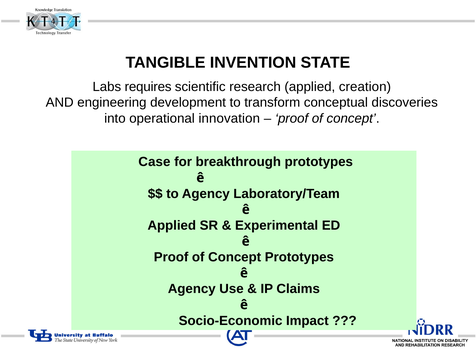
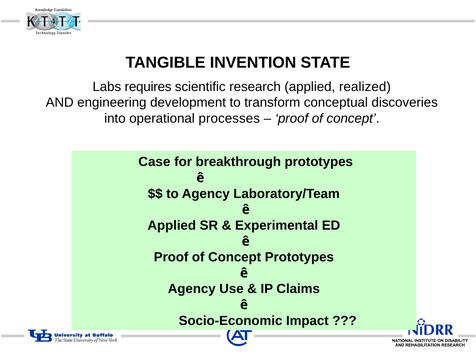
creation: creation -> realized (365, 87)
innovation: innovation -> processes (229, 118)
